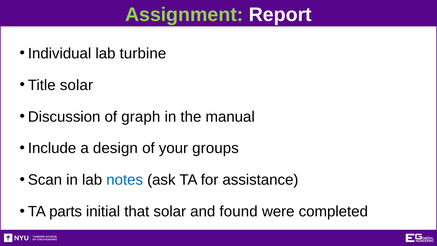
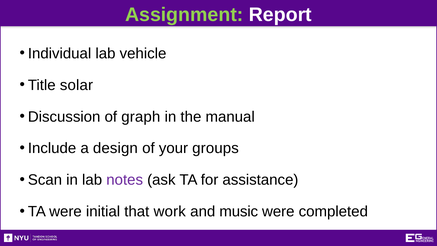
turbine: turbine -> vehicle (143, 53)
notes colour: blue -> purple (125, 180)
TA parts: parts -> were (66, 211)
that solar: solar -> work (170, 211)
found: found -> music (239, 211)
